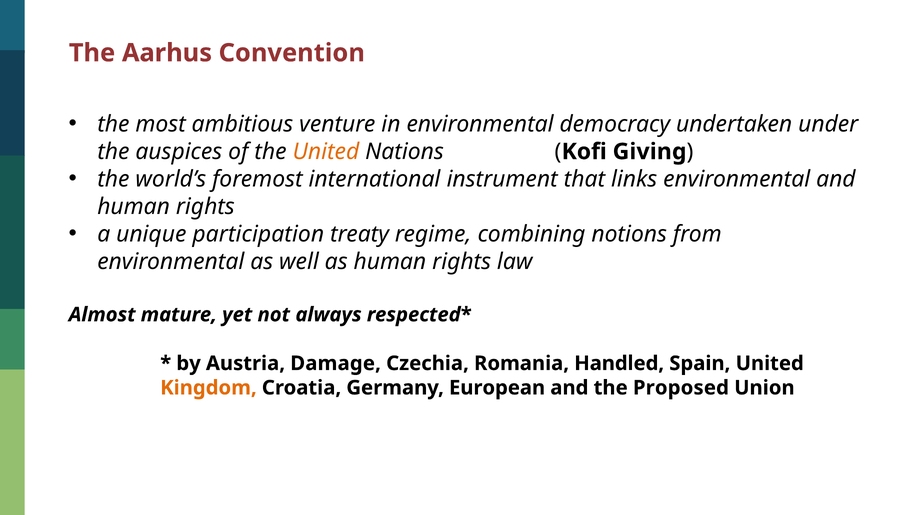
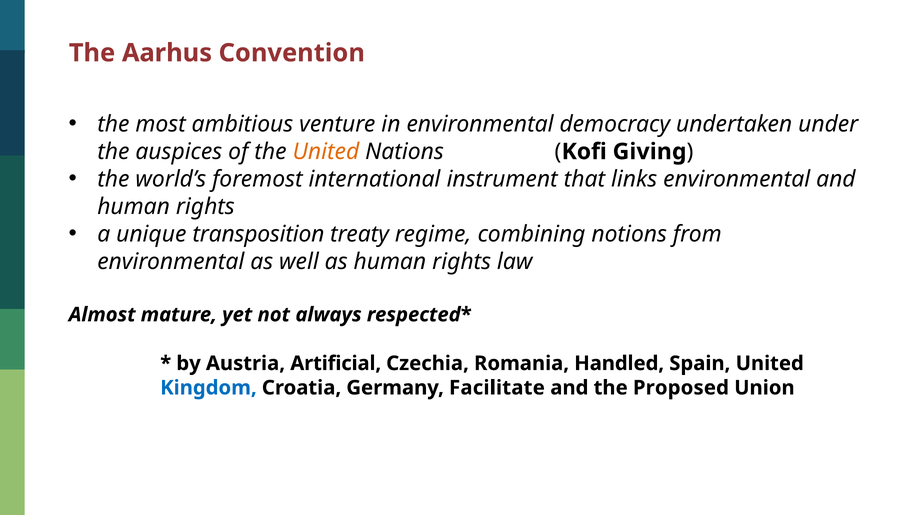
participation: participation -> transposition (258, 234)
Damage: Damage -> Artificial (336, 363)
Kingdom colour: orange -> blue (208, 388)
European: European -> Facilitate (497, 388)
